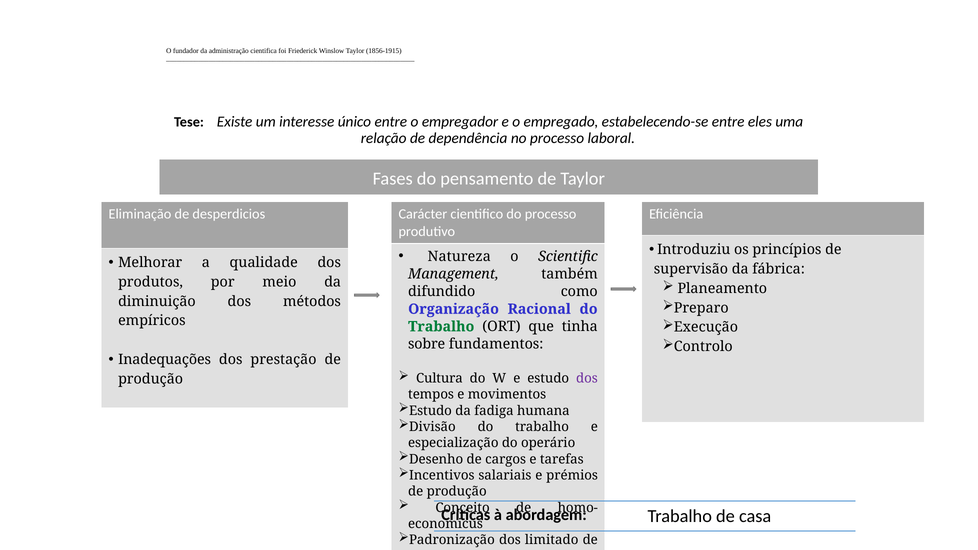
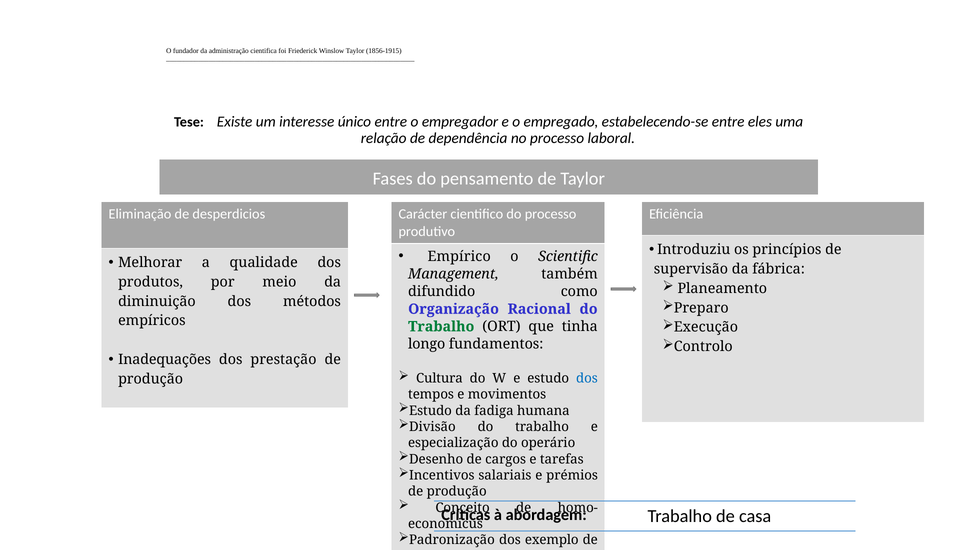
Natureza: Natureza -> Empírico (459, 257)
sobre: sobre -> longo (427, 344)
dos colour: purple -> blue (587, 378)
limitado: limitado -> exemplo (552, 540)
